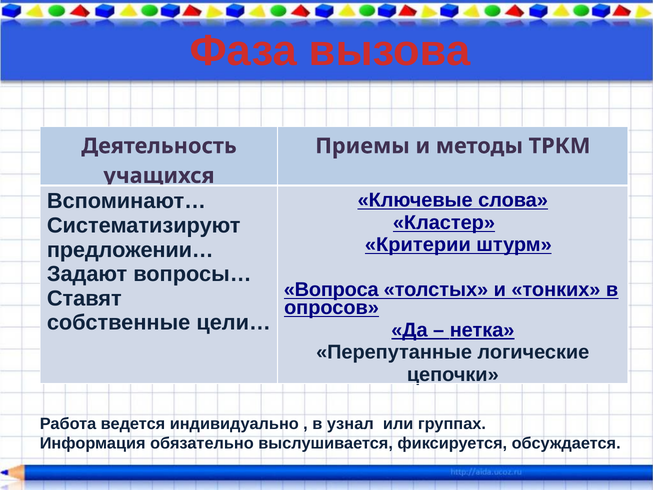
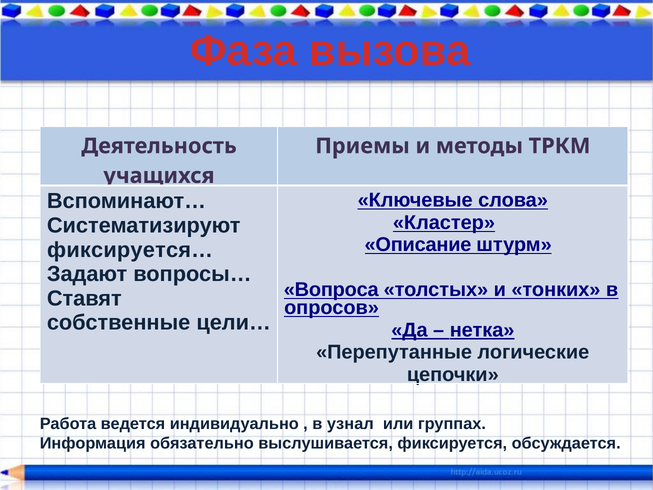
Критерии: Критерии -> Описание (418, 245)
предложении…: предложении… -> фиксируется… (130, 250)
